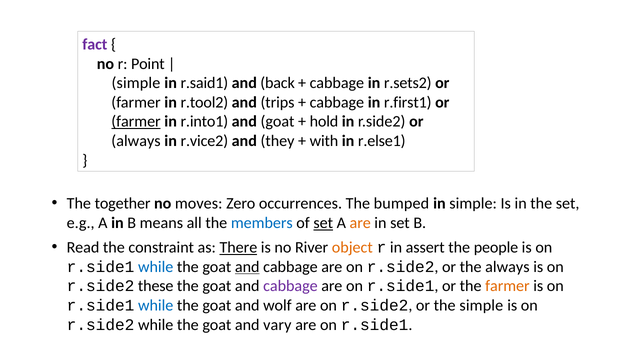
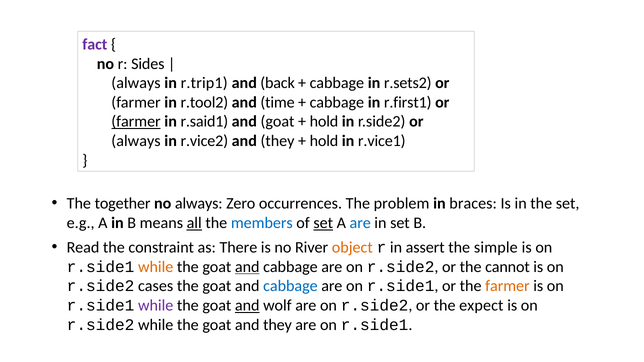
Point: Point -> Sides (148, 64)
simple: simple -> always (136, 83)
r.said1: r.said1 -> r.trip1 (204, 83)
trips: trips -> time (278, 102)
r.into1: r.into1 -> r.said1 (204, 122)
with: with -> hold (324, 141)
r.else1: r.else1 -> r.vice1 (382, 141)
no moves: moves -> always (199, 204)
bumped: bumped -> problem (402, 204)
in simple: simple -> braces (473, 204)
all underline: none -> present (194, 223)
are colour: orange -> blue (360, 223)
There underline: present -> none (238, 248)
people: people -> simple (496, 248)
while colour: blue -> orange (156, 267)
the always: always -> cannot (507, 267)
these: these -> cases (156, 286)
cabbage colour: purple -> blue (290, 286)
while colour: blue -> purple (156, 306)
and underline: none -> present (247, 306)
the simple: simple -> expect (481, 306)
goat and vary: vary -> they (278, 325)
